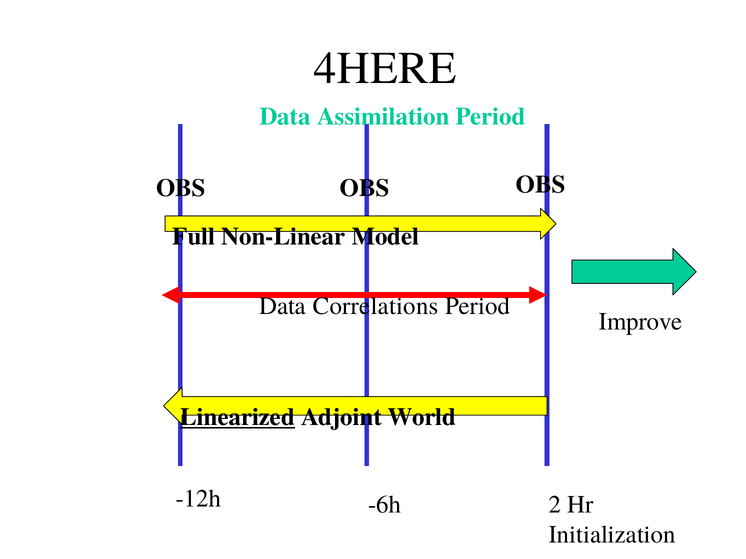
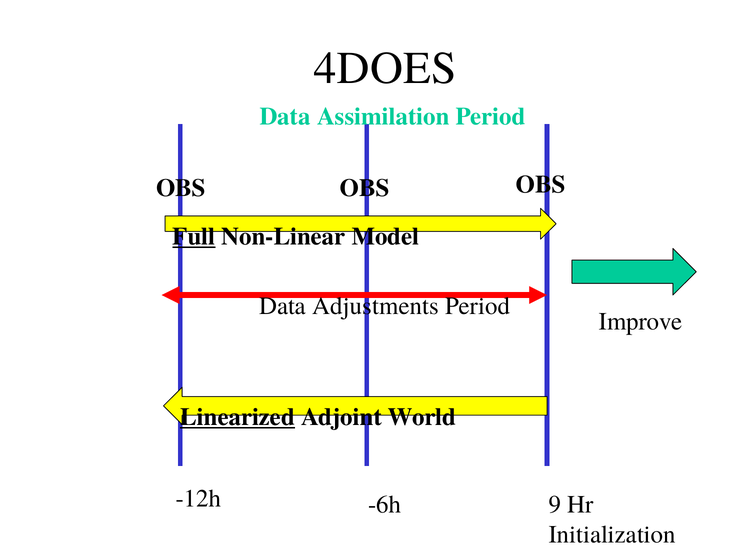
4HERE: 4HERE -> 4DOES (385, 68)
Full underline: none -> present (194, 237)
Correlations: Correlations -> Adjustments (376, 306)
2: 2 -> 9 (555, 505)
